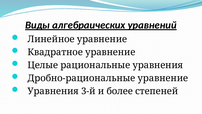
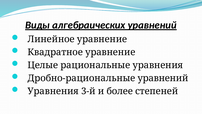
Дробно-рациональные уравнение: уравнение -> уравнений (163, 78)
